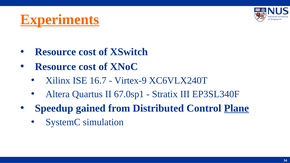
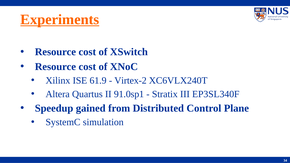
16.7: 16.7 -> 61.9 (98, 81)
Virtex-9: Virtex-9 -> Virtex-2 (130, 81)
67.0sp1: 67.0sp1 -> 91.0sp1 (129, 94)
Plane underline: present -> none (236, 108)
